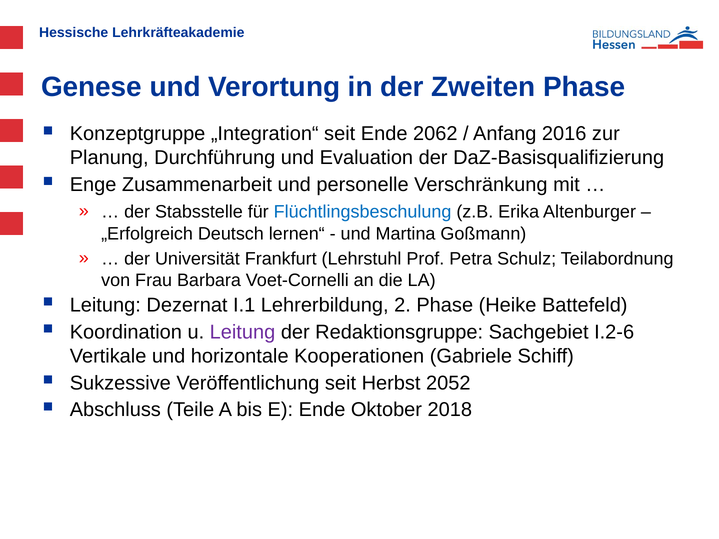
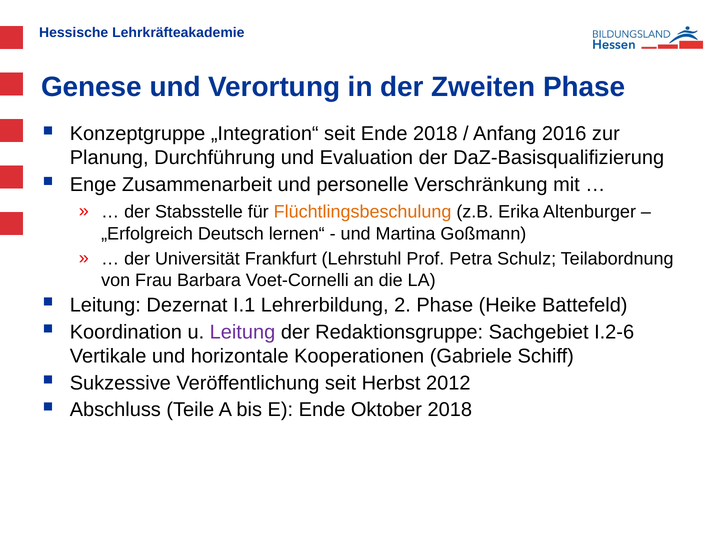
Ende 2062: 2062 -> 2018 (435, 134)
Flüchtlingsbeschulung colour: blue -> orange (363, 212)
2052: 2052 -> 2012 (448, 383)
